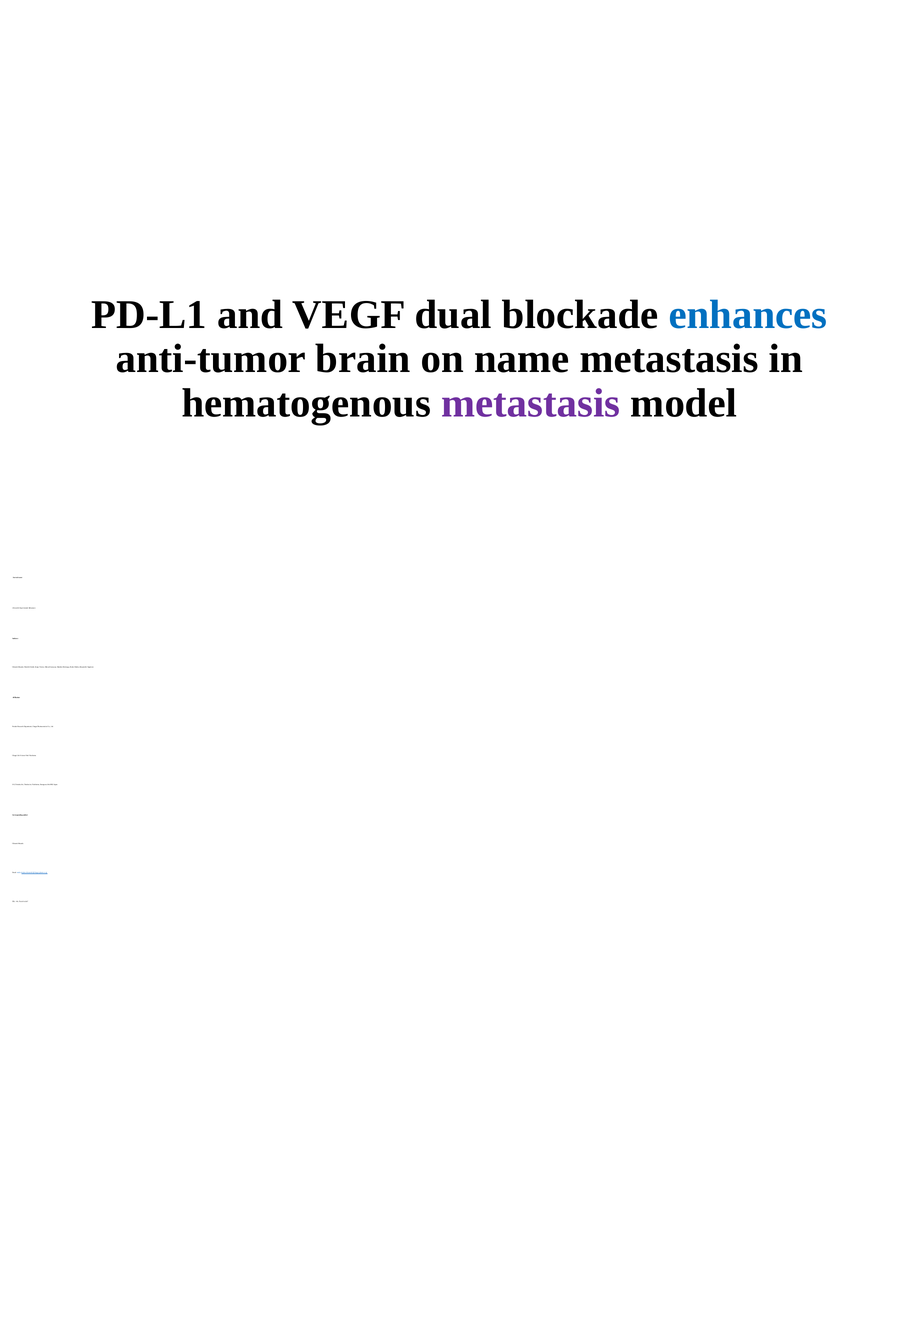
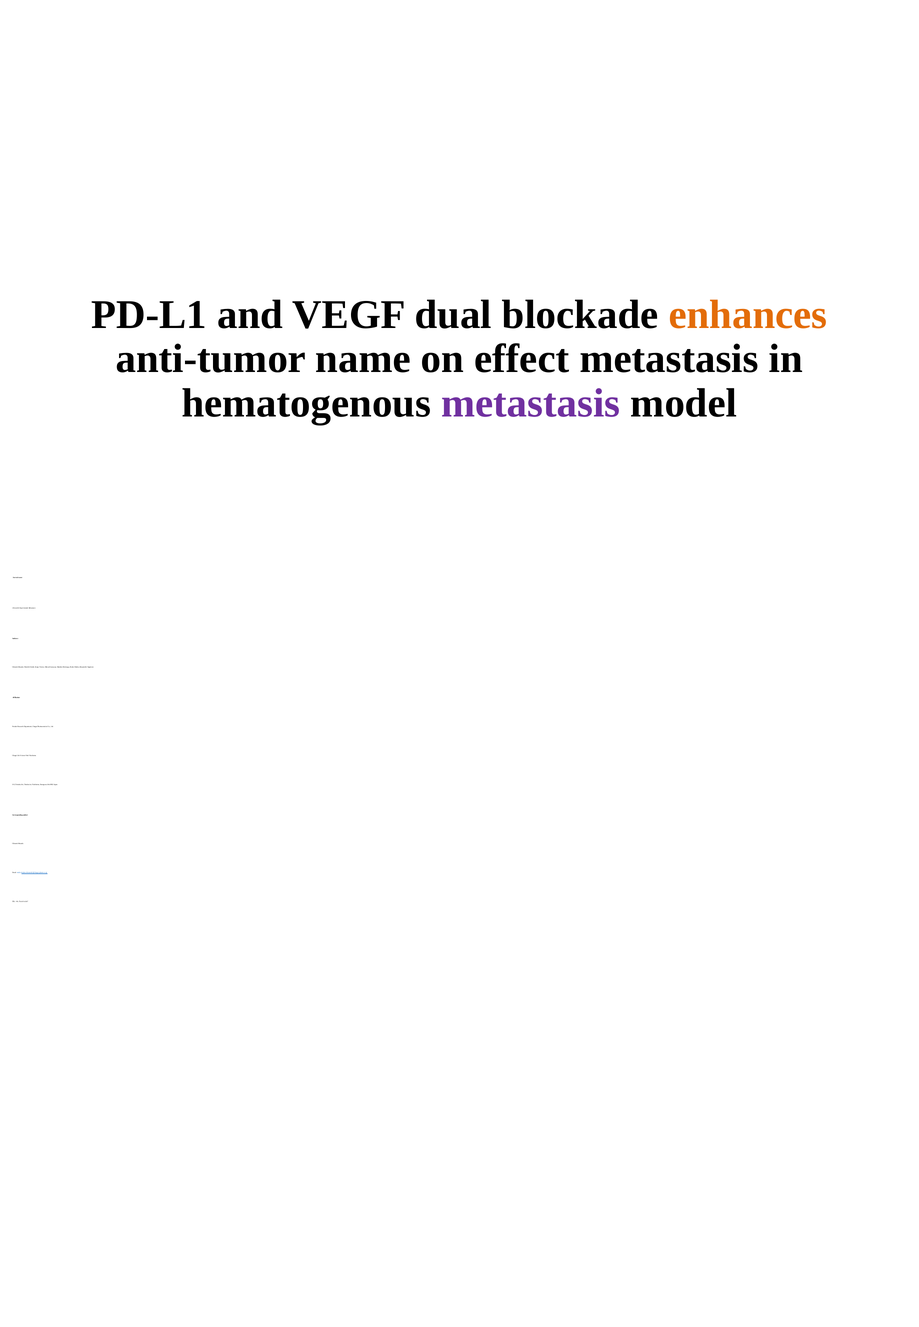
enhances colour: blue -> orange (748, 315)
anti-tumor brain: brain -> name (363, 359)
on name: name -> effect (522, 359)
